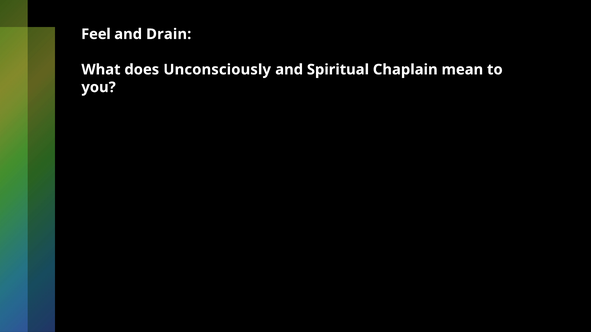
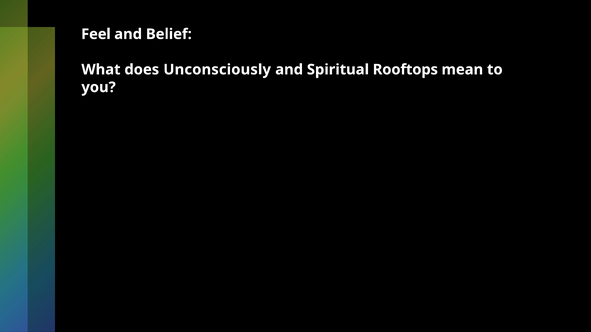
Drain: Drain -> Belief (169, 34)
Chaplain: Chaplain -> Rooftops (405, 70)
